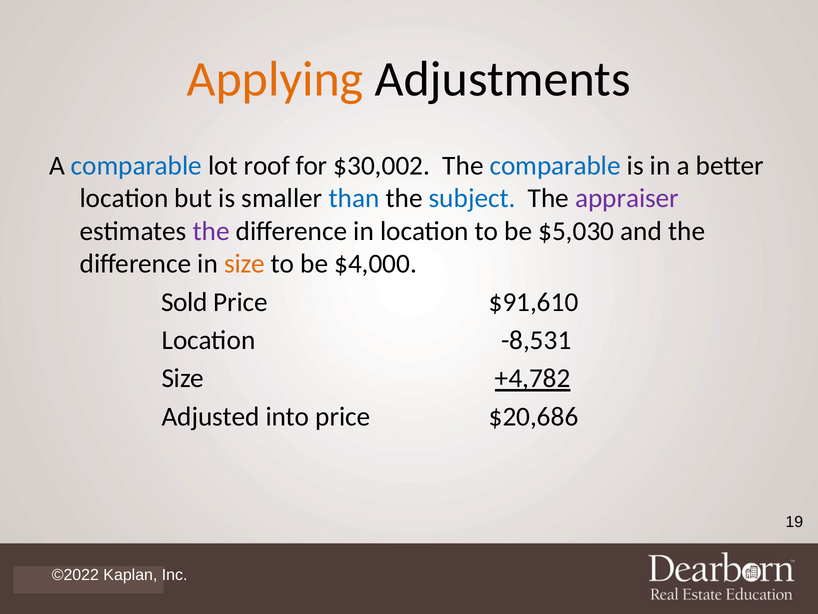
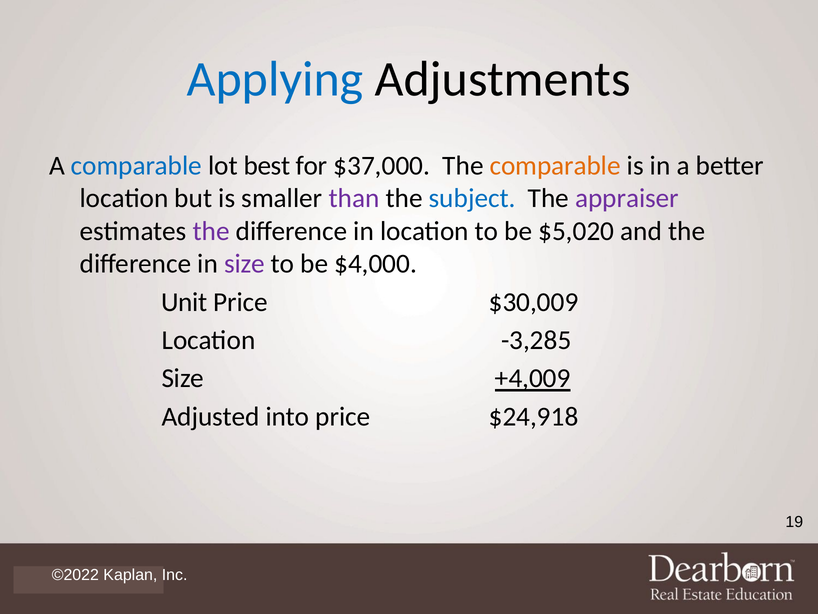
Applying colour: orange -> blue (275, 79)
roof: roof -> best (267, 166)
$30,002: $30,002 -> $37,000 (382, 166)
comparable colour: blue -> orange (555, 166)
than colour: blue -> purple (354, 198)
$5,030: $5,030 -> $5,020 (576, 231)
size colour: orange -> purple (244, 264)
Sold: Sold -> Unit (184, 302)
$91,610: $91,610 -> $30,009 (534, 302)
-8,531: -8,531 -> -3,285 (536, 340)
+4,782: +4,782 -> +4,009 (533, 378)
$20,686: $20,686 -> $24,918 (534, 416)
